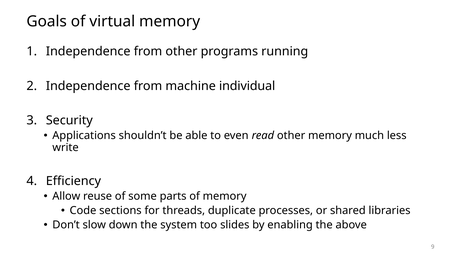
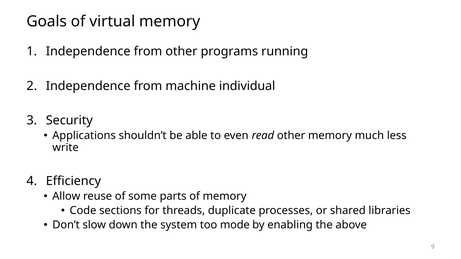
slides: slides -> mode (235, 225)
